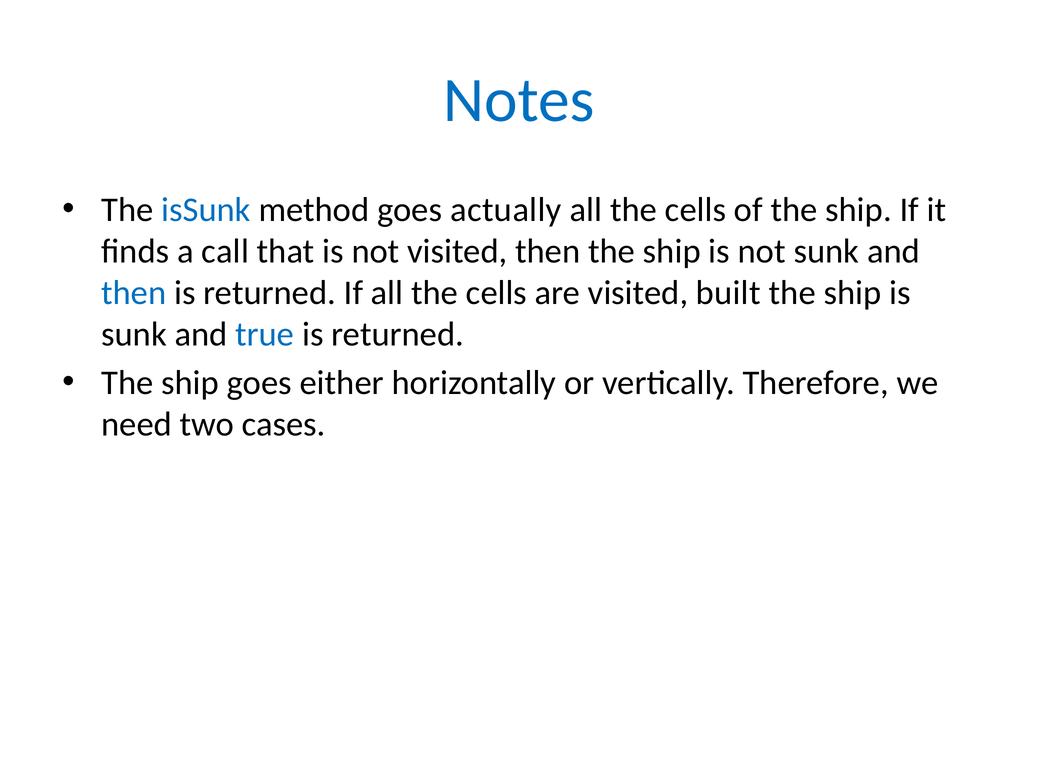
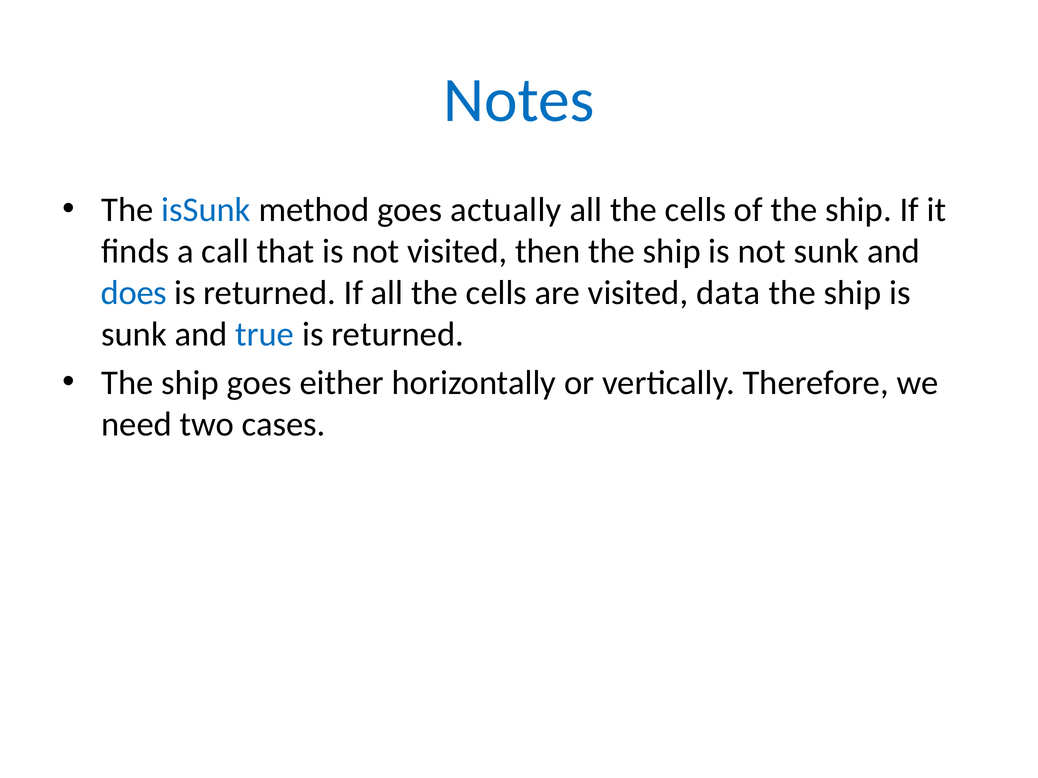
then: then -> does (134, 293)
built: built -> data (728, 293)
